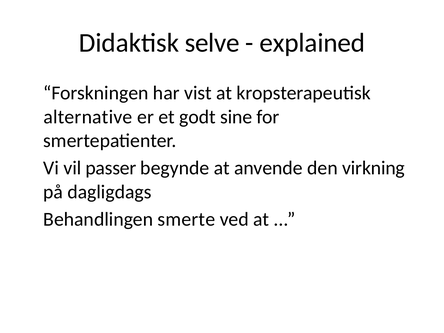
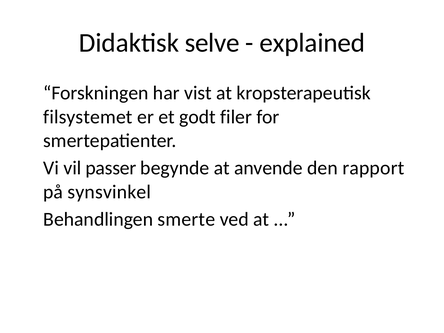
alternative: alternative -> filsystemet (88, 117)
sine: sine -> filer (236, 117)
virkning: virkning -> rapport (373, 168)
dagligdags: dagligdags -> synsvinkel (109, 192)
